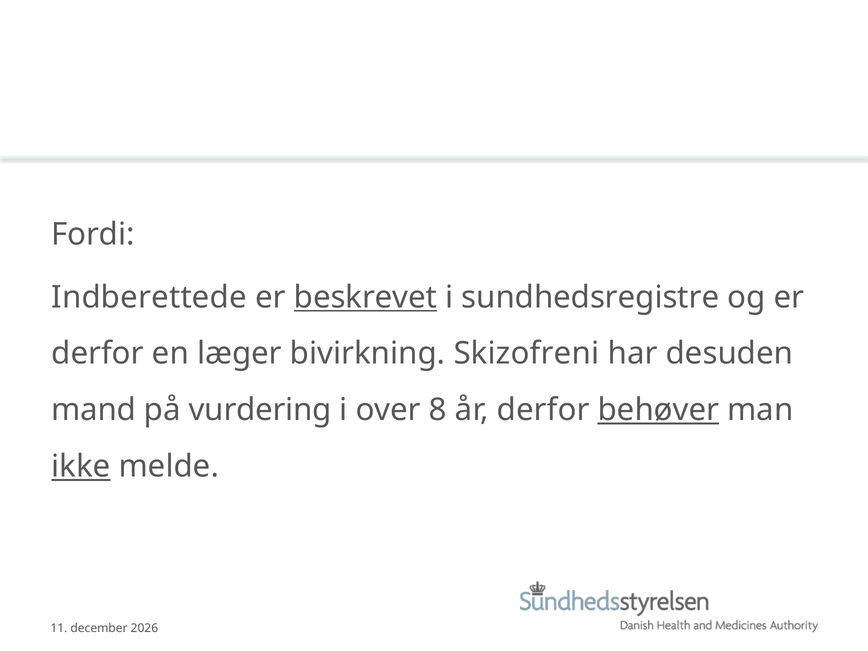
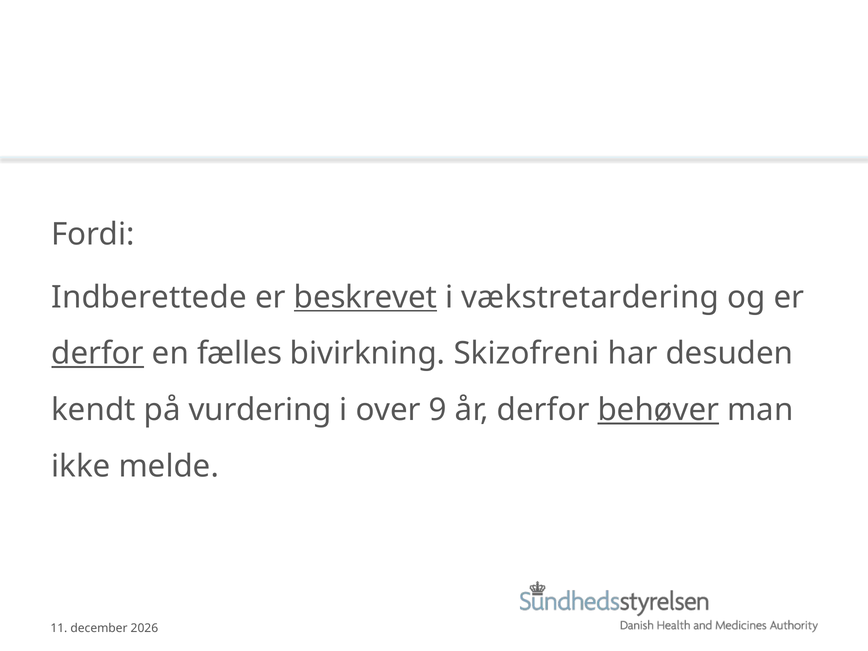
sundhedsregistre: sundhedsregistre -> vækstretardering (590, 297)
derfor underline: none -> present (98, 354)
læger: læger -> fælles (240, 354)
mand: mand -> kendt (93, 410)
8: 8 -> 9 (438, 410)
ikke underline: present -> none (81, 466)
